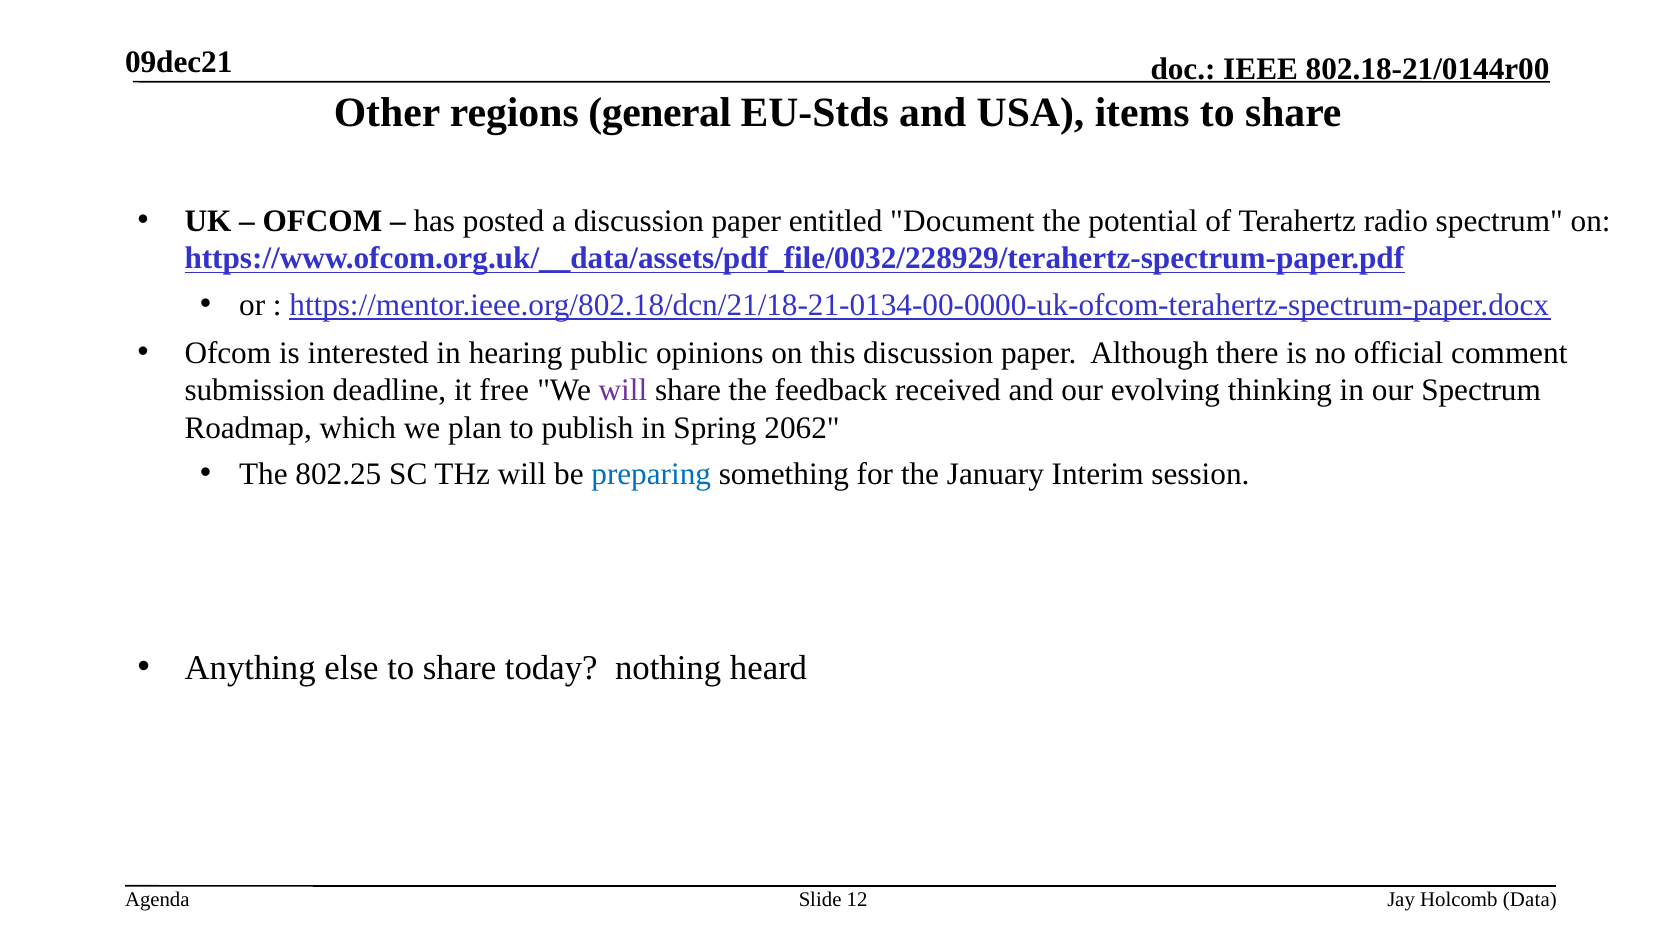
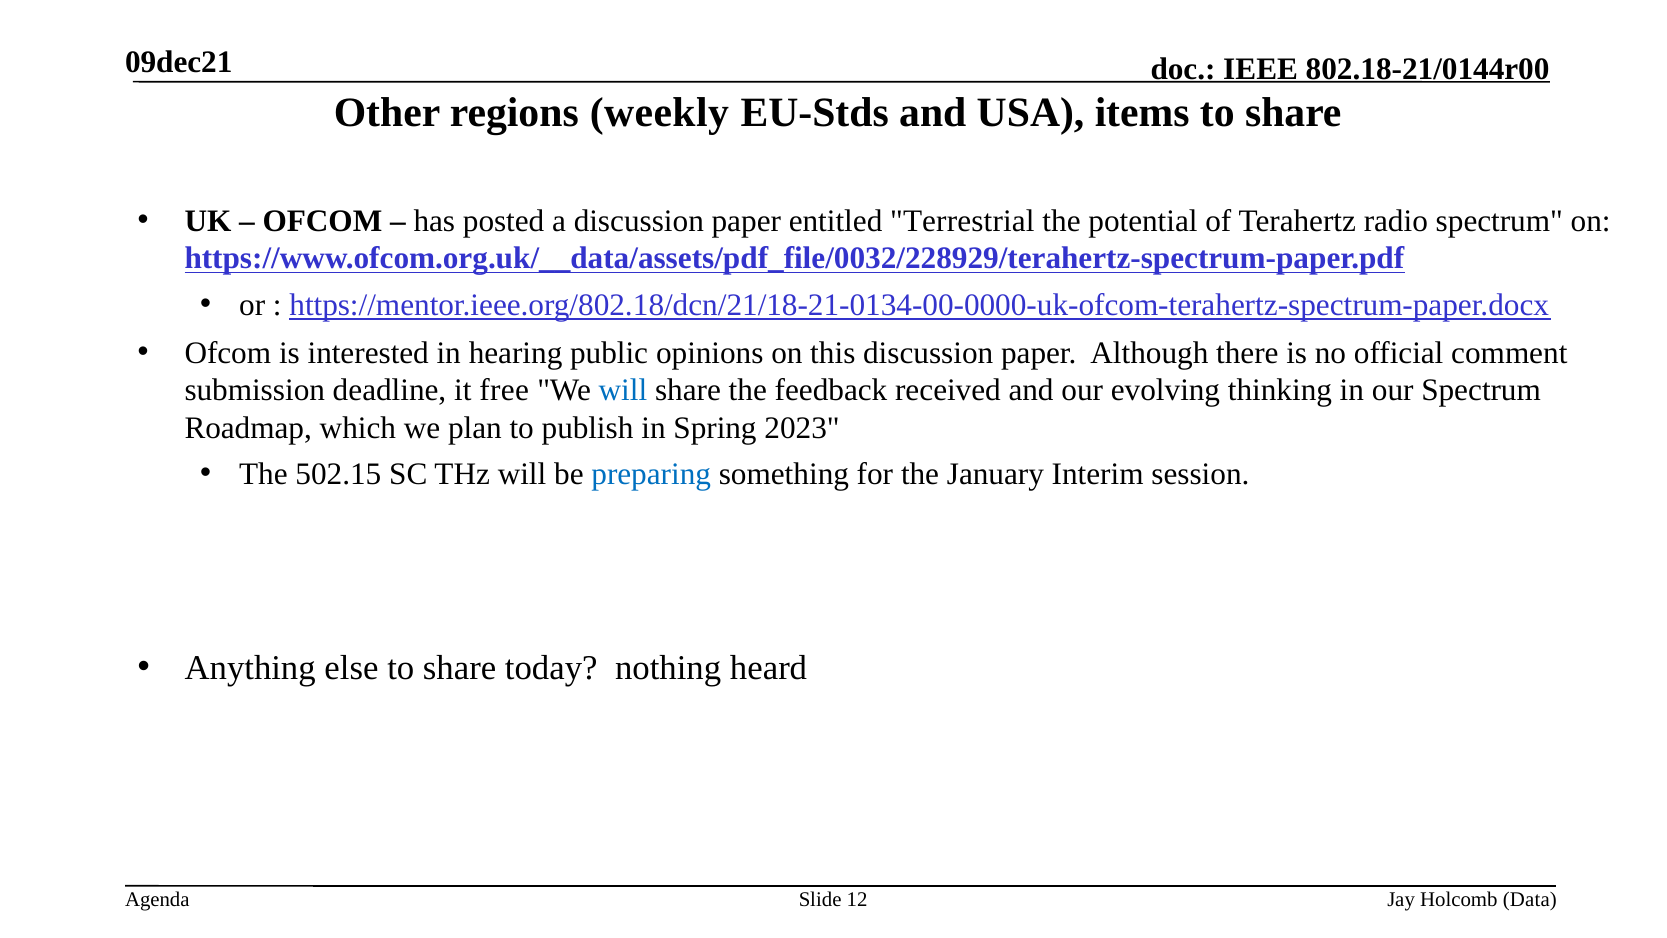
general: general -> weekly (659, 113)
Document: Document -> Terrestrial (962, 221)
will colour: purple -> blue (623, 390)
2062: 2062 -> 2023 (802, 428)
802.25: 802.25 -> 502.15 (338, 474)
